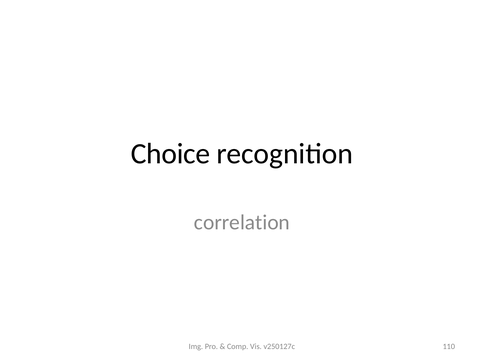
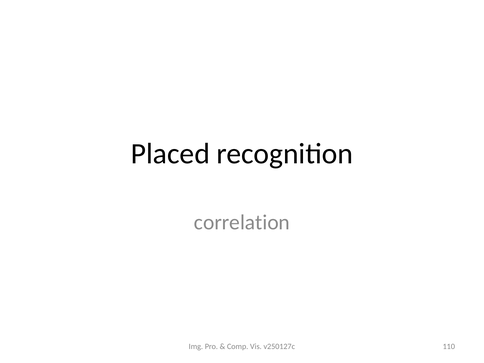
Choice: Choice -> Placed (170, 154)
